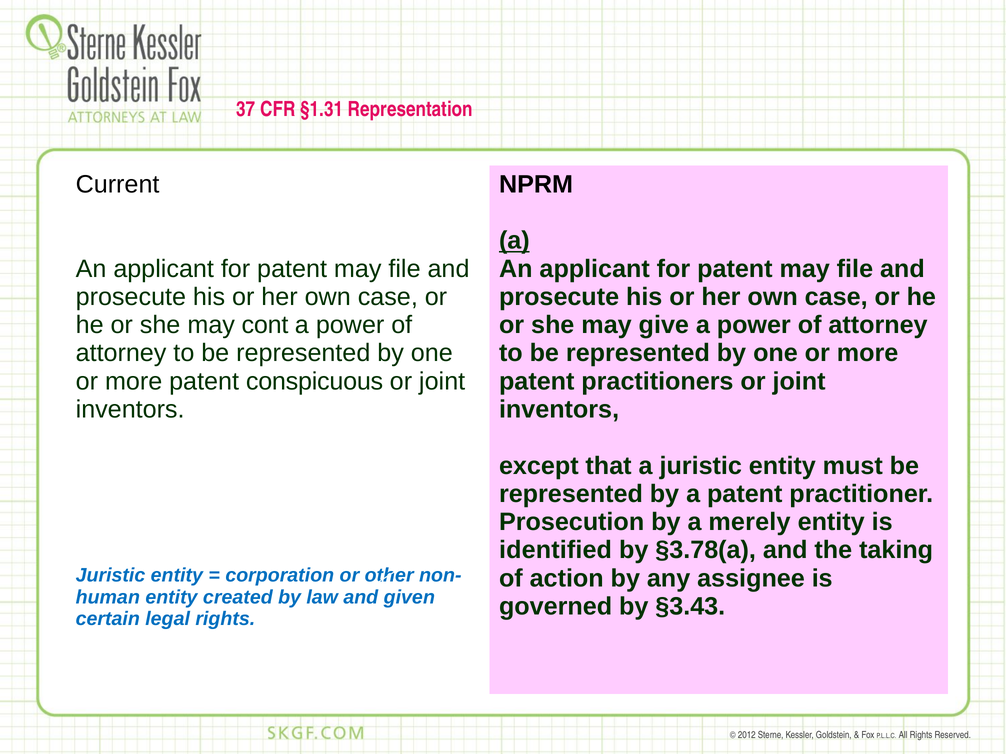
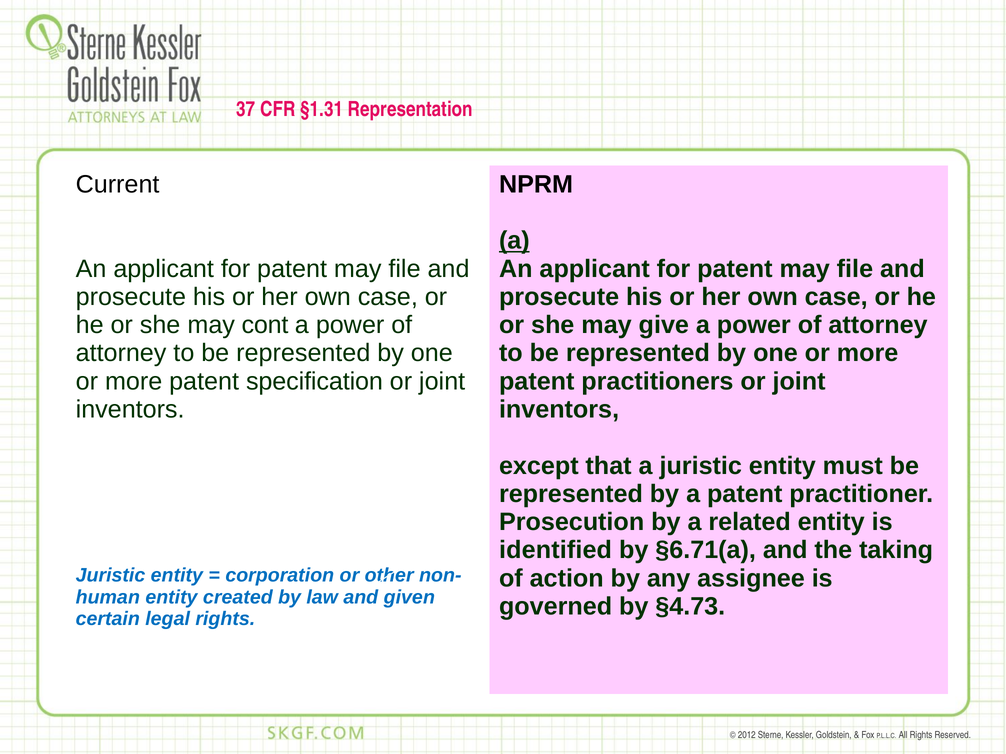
conspicuous: conspicuous -> specification (314, 382)
merely: merely -> related (750, 522)
§3.78(a: §3.78(a -> §6.71(a (706, 551)
§3.43: §3.43 -> §4.73 (690, 607)
